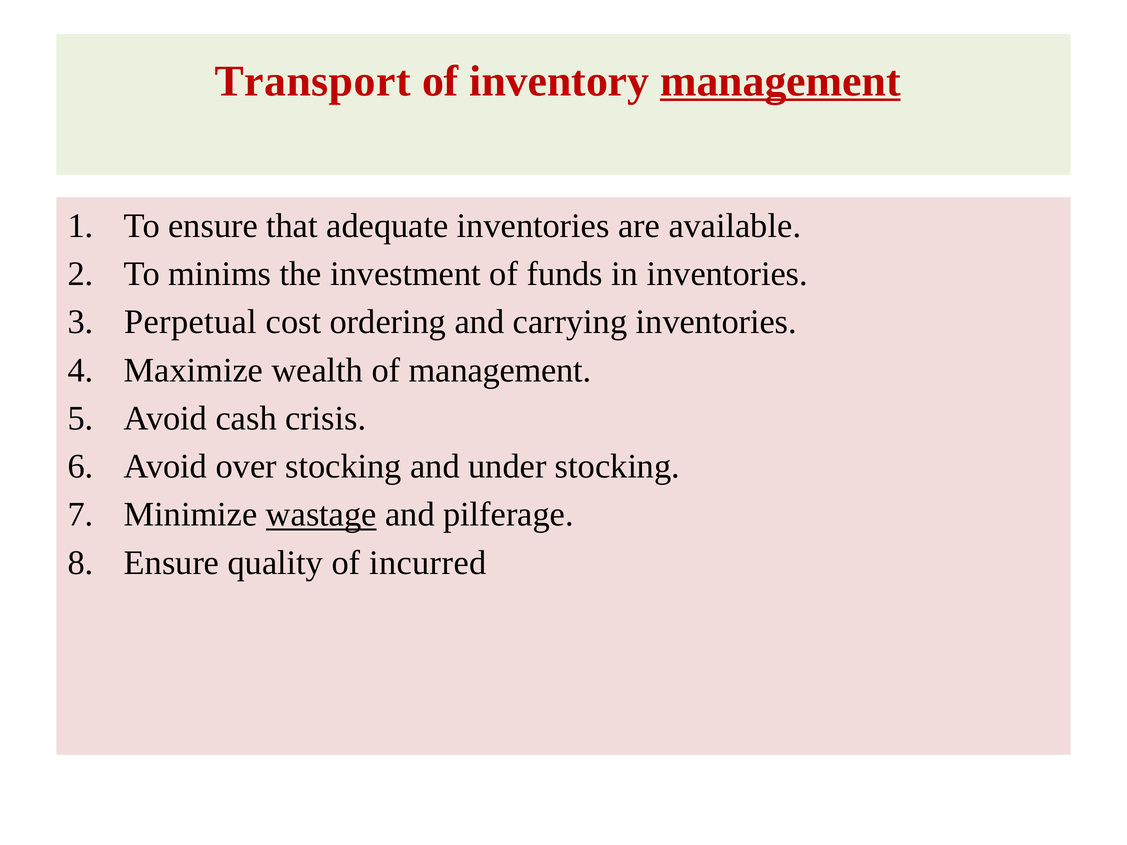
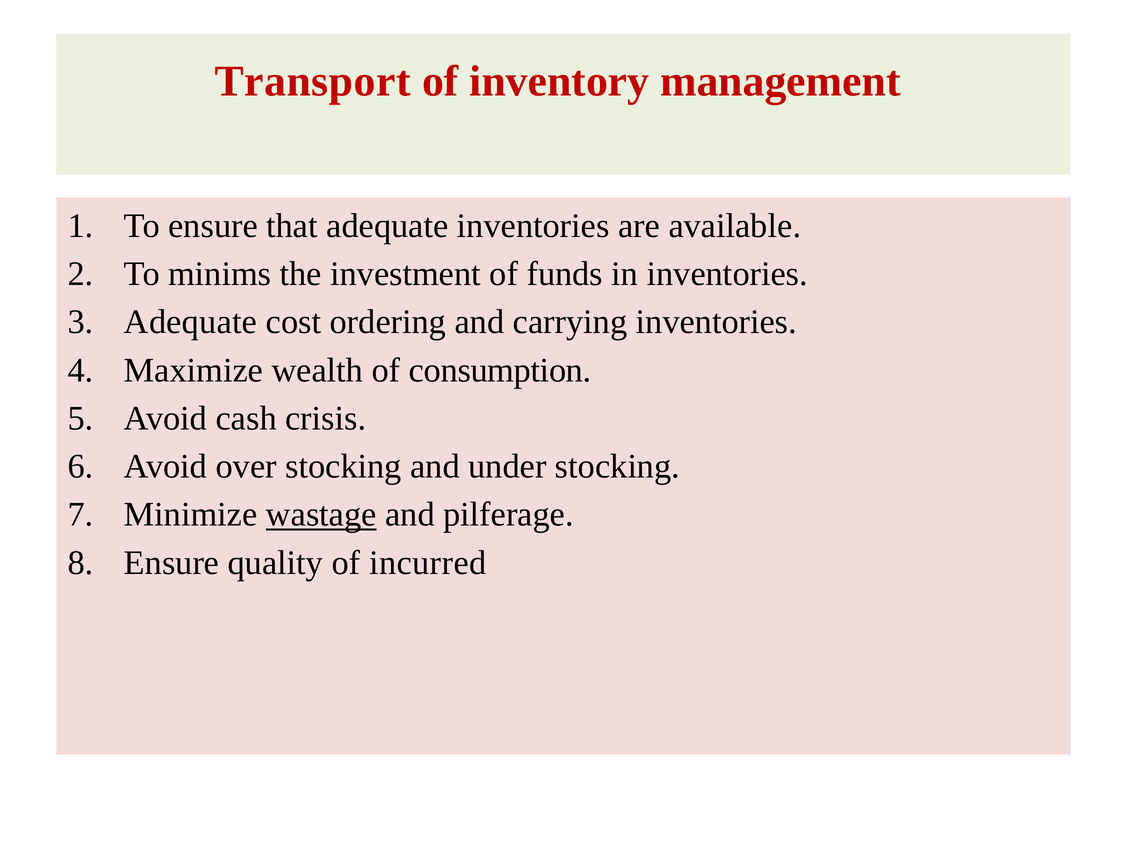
management underline: present -> none (780, 81)
Perpetual: Perpetual -> Adequate (191, 322)
of management: management -> consumption (500, 370)
